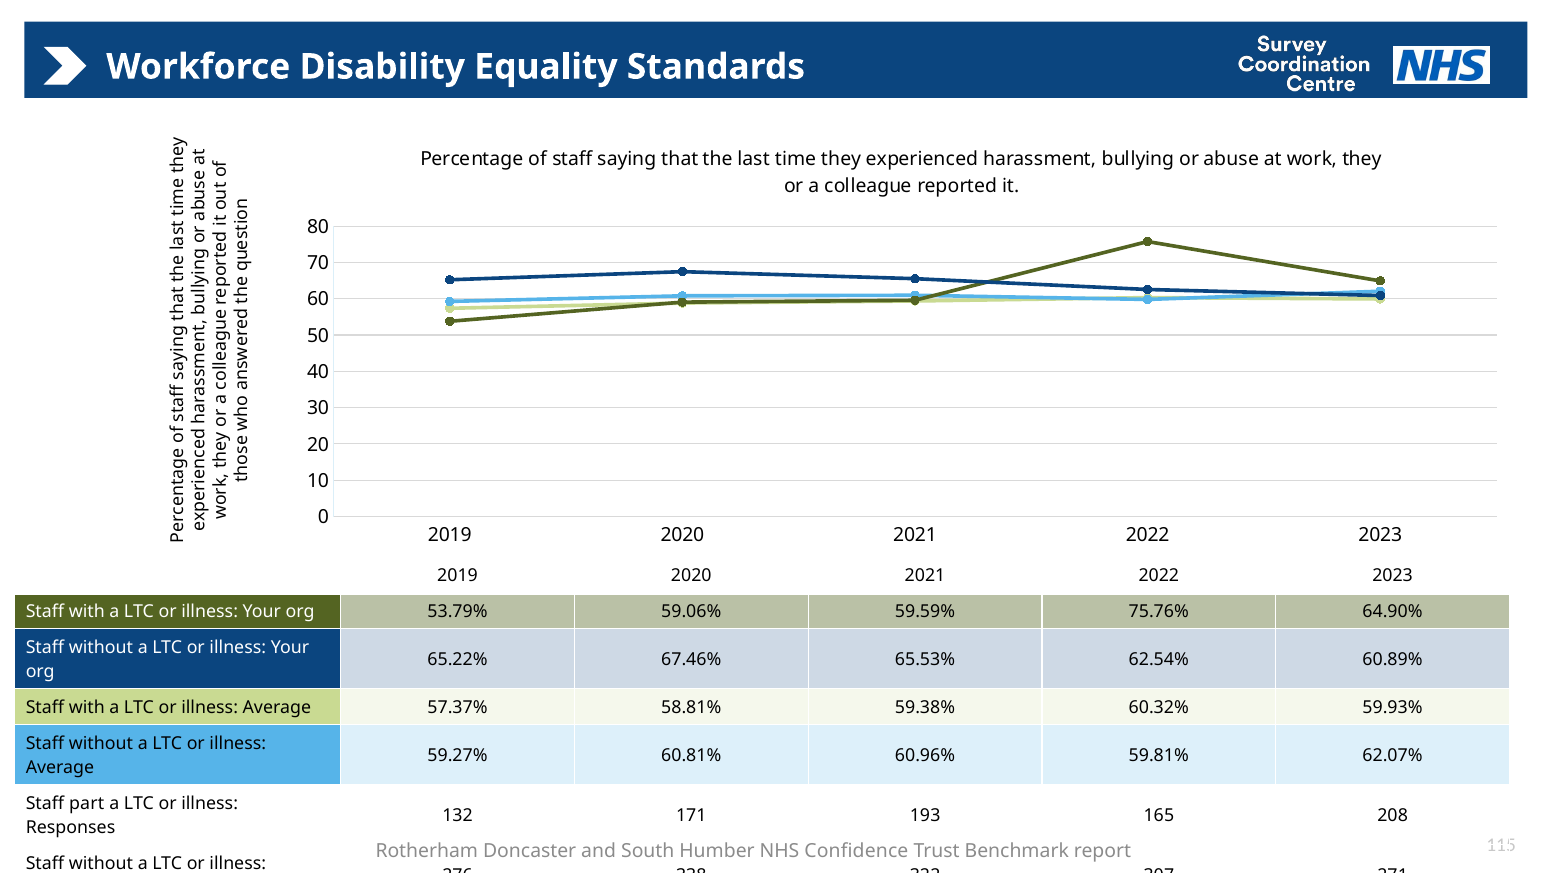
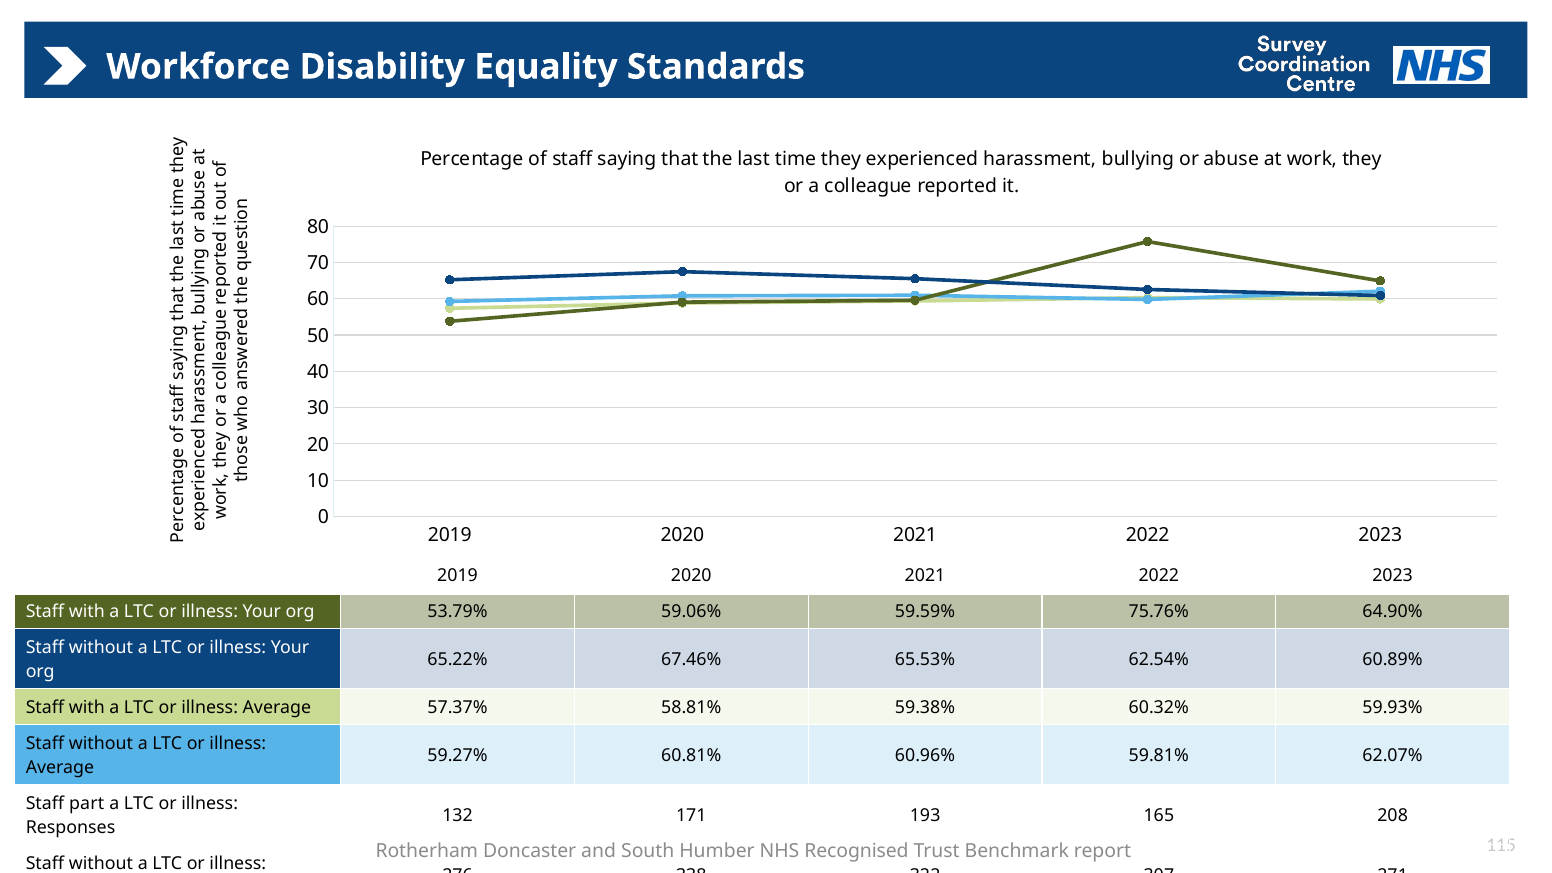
Confidence: Confidence -> Recognised (857, 851)
